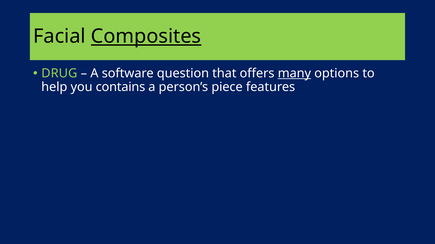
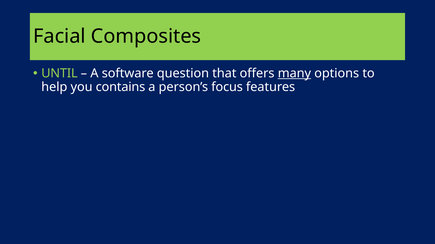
Composites underline: present -> none (146, 37)
DRUG: DRUG -> UNTIL (59, 74)
piece: piece -> focus (227, 87)
